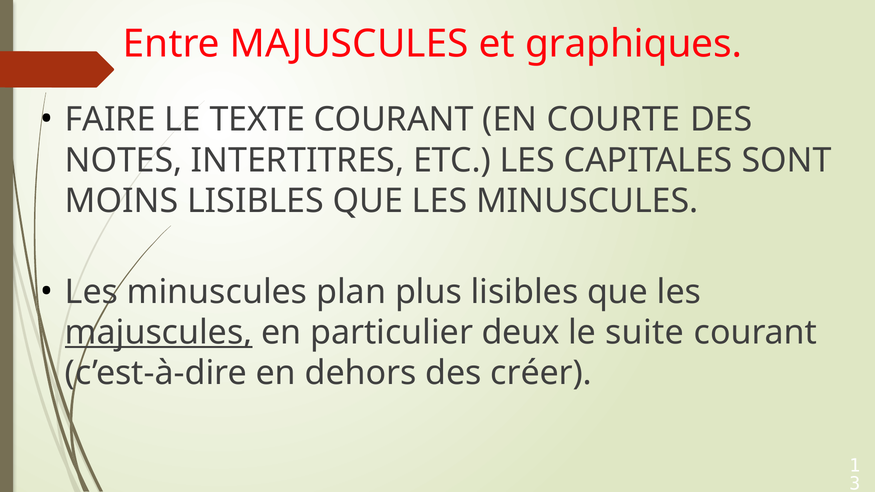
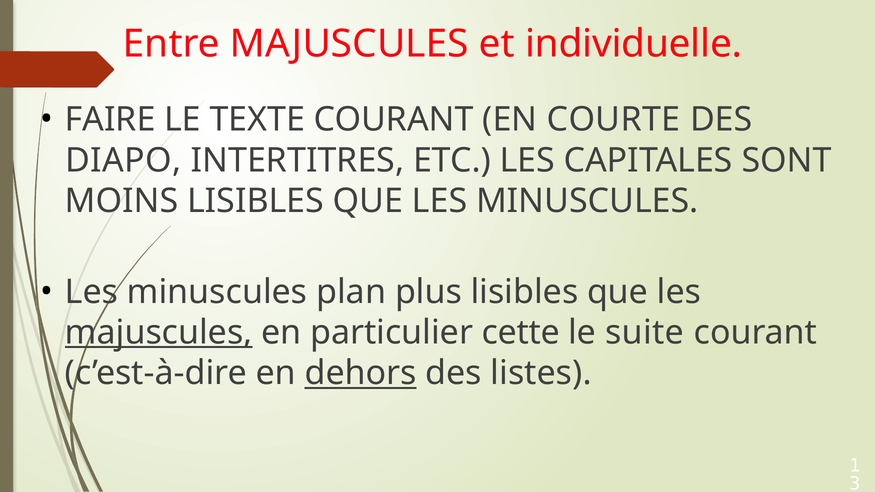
graphiques: graphiques -> individuelle (634, 44)
NOTES: NOTES -> DIAPO (123, 161)
deux: deux -> cette (521, 333)
dehors underline: none -> present (361, 373)
créer: créer -> listes (541, 373)
